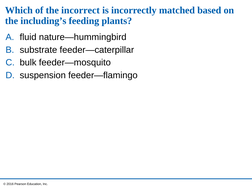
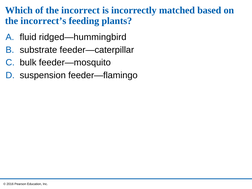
including’s: including’s -> incorrect’s (43, 21)
nature—hummingbird: nature—hummingbird -> ridged—hummingbird (83, 37)
